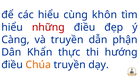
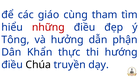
các hiểu: hiểu -> giáo (49, 15)
khôn: khôn -> tham (105, 15)
Càng: Càng -> Tông (15, 40)
và truyền: truyền -> hưởng (67, 40)
Chúa colour: orange -> black (38, 65)
